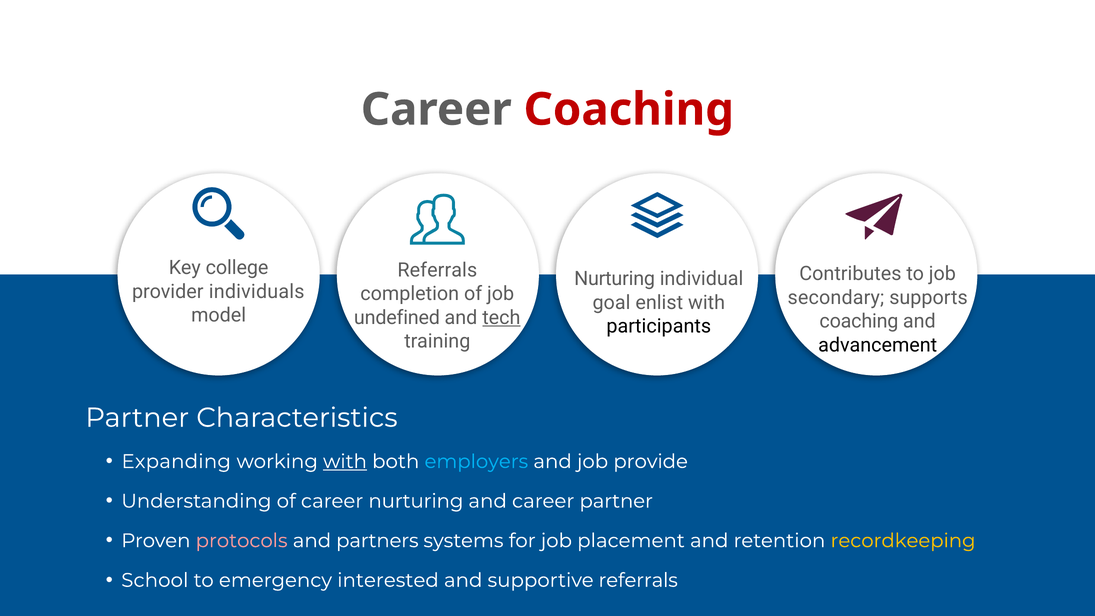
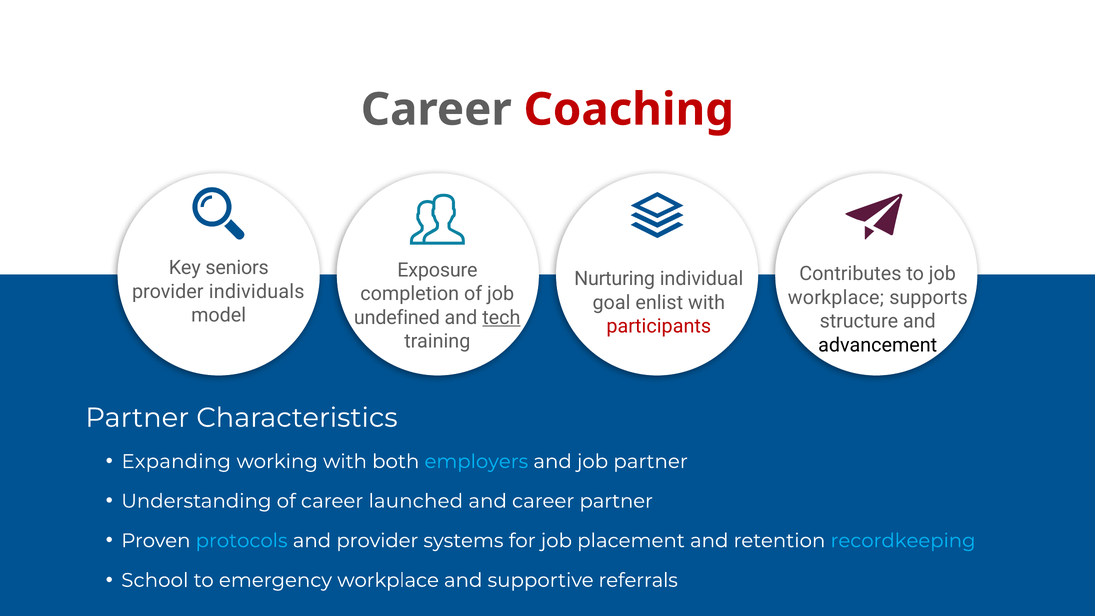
college: college -> seniors (237, 268)
Referrals: Referrals -> Exposure (437, 270)
secondary: secondary -> workplace (836, 298)
coaching: coaching -> structure (859, 321)
participants colour: black -> red (659, 326)
with underline: present -> none (345, 461)
job provide: provide -> partner (651, 461)
career nurturing: nurturing -> launched (416, 501)
protocols colour: pink -> light blue (242, 541)
and partners: partners -> provider (377, 541)
recordkeeping colour: yellow -> light blue (903, 541)
emergency interested: interested -> workplace (388, 580)
